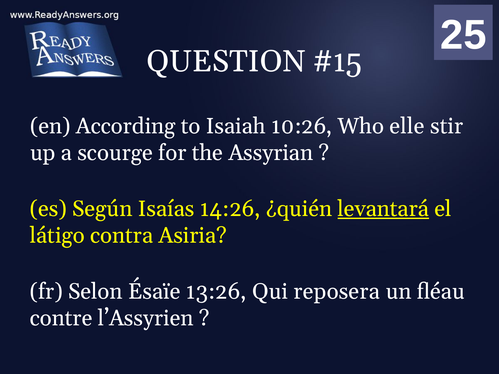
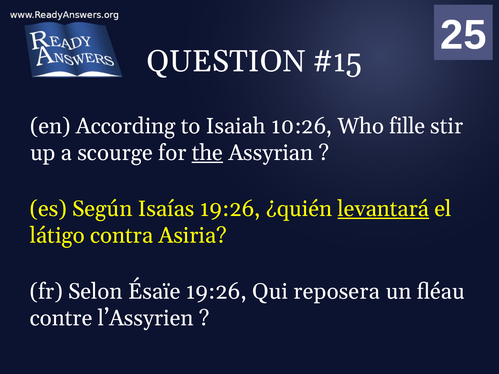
elle: elle -> fille (407, 126)
the underline: none -> present (207, 153)
Isaías 14:26: 14:26 -> 19:26 (230, 209)
Ésaïe 13:26: 13:26 -> 19:26 (216, 292)
